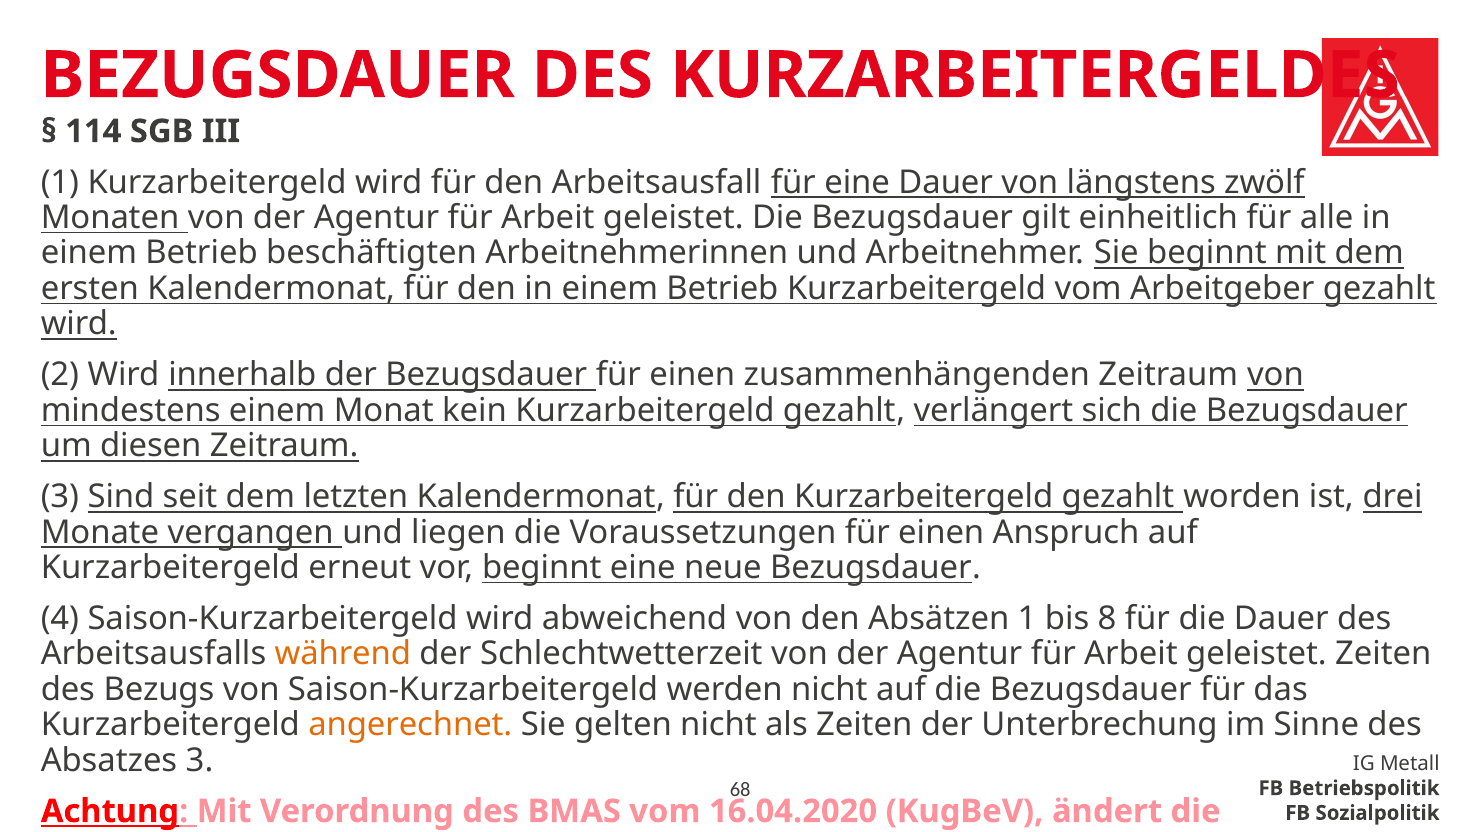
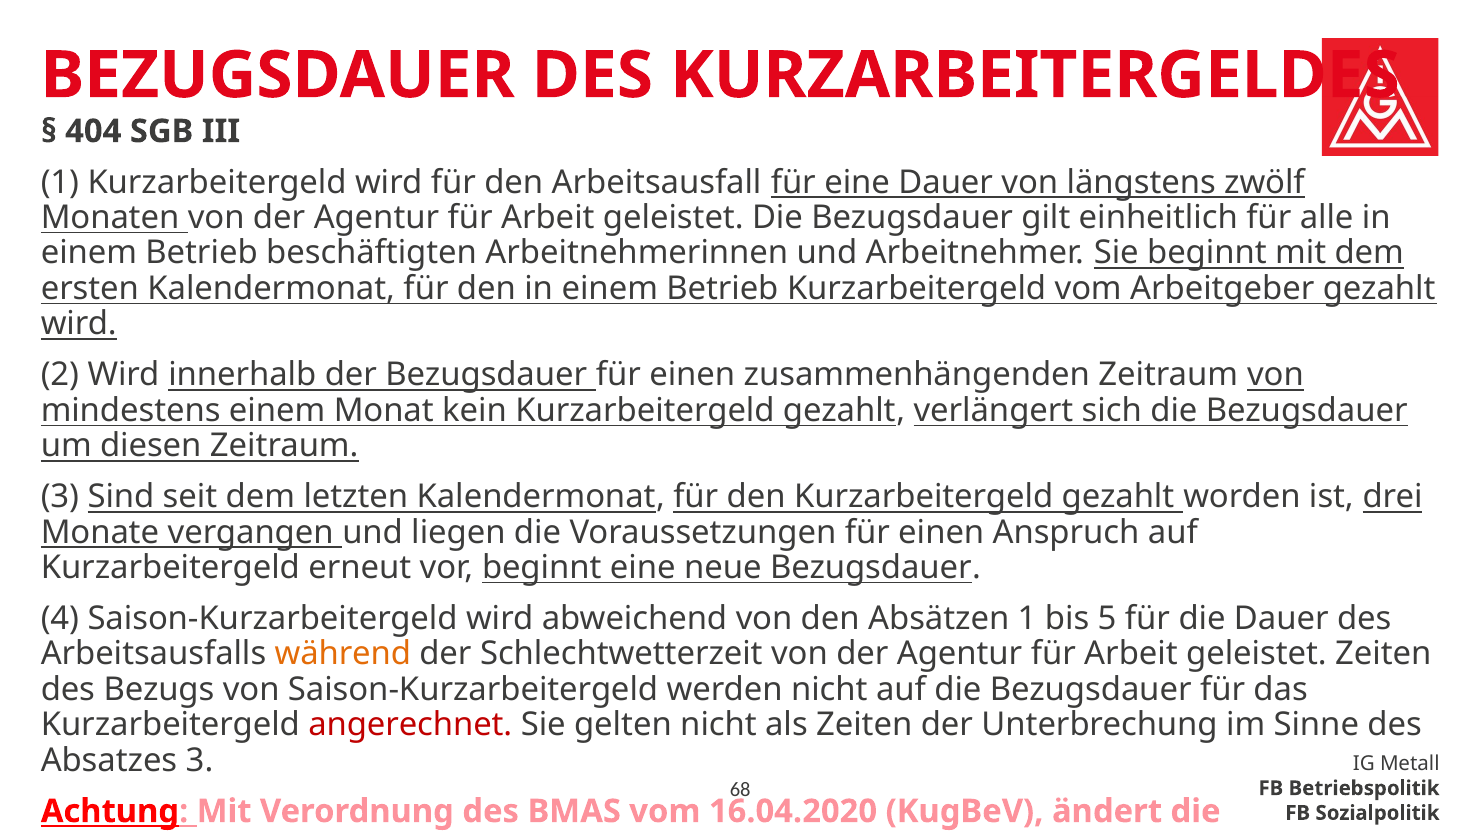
114: 114 -> 404 (93, 131)
8: 8 -> 5 (1107, 619)
angerechnet colour: orange -> red (410, 725)
